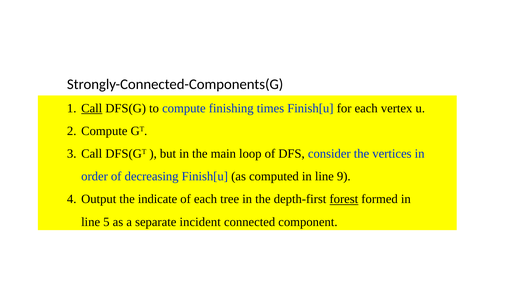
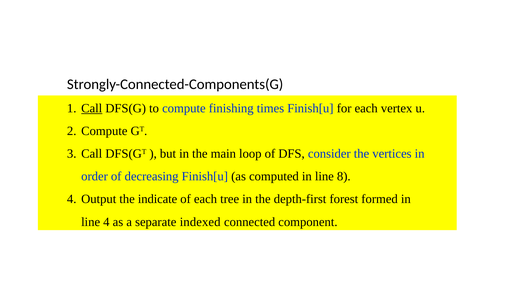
9: 9 -> 8 (344, 176)
forest underline: present -> none (344, 199)
line 5: 5 -> 4 (106, 222)
incident: incident -> indexed (200, 222)
